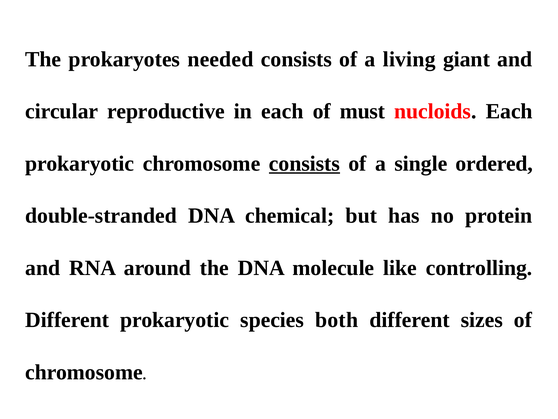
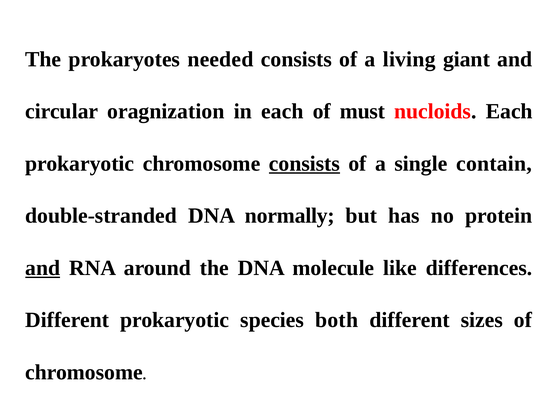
reproductive: reproductive -> oragnization (166, 111)
ordered: ordered -> contain (494, 163)
chemical: chemical -> normally (290, 216)
and underline: none -> present (43, 268)
controlling: controlling -> differences (479, 268)
